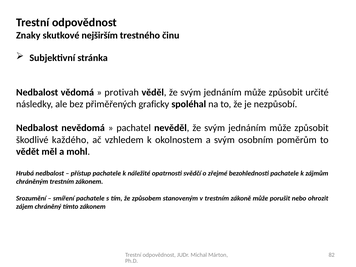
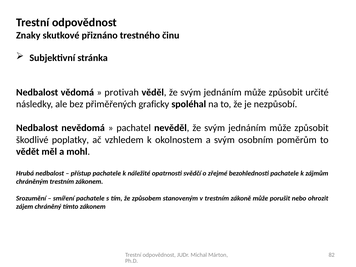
nejširším: nejširším -> přiznáno (100, 35)
každého: každého -> poplatky (70, 140)
